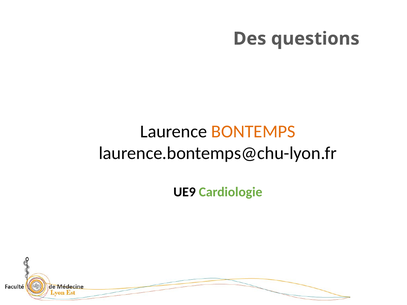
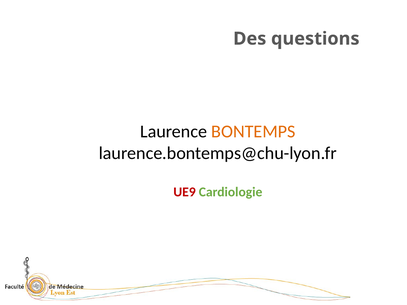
UE9 colour: black -> red (185, 192)
